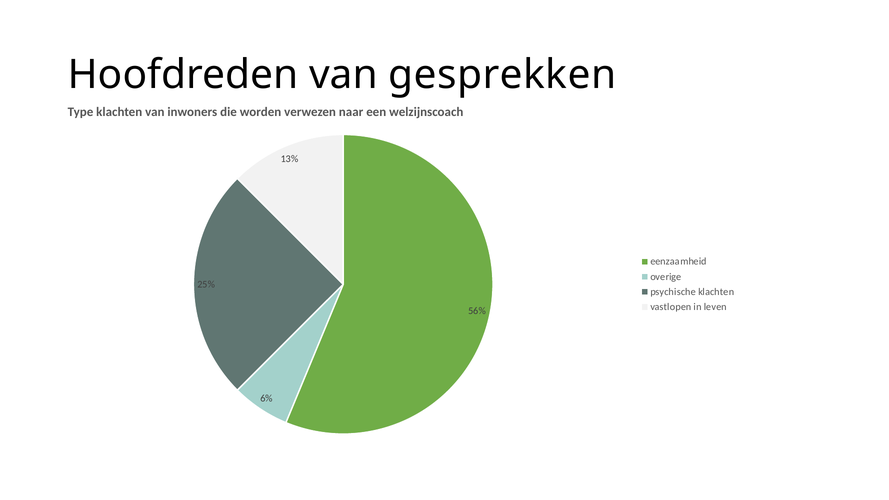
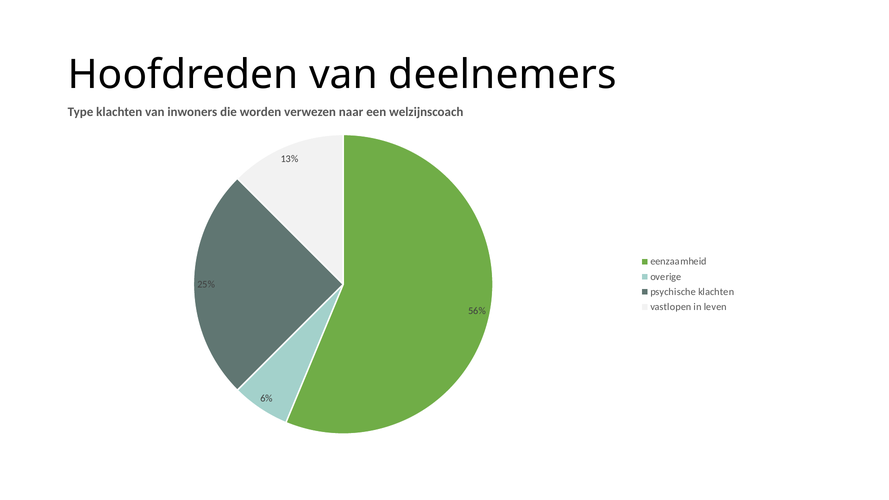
gesprekken: gesprekken -> deelnemers (502, 75)
